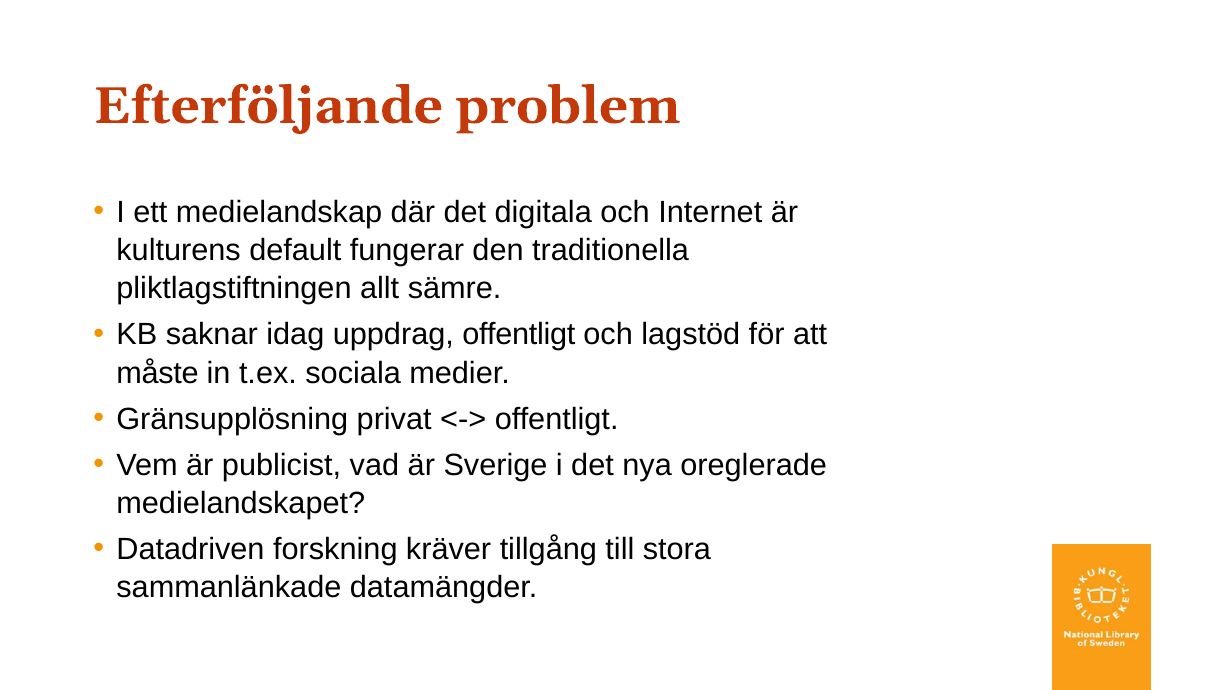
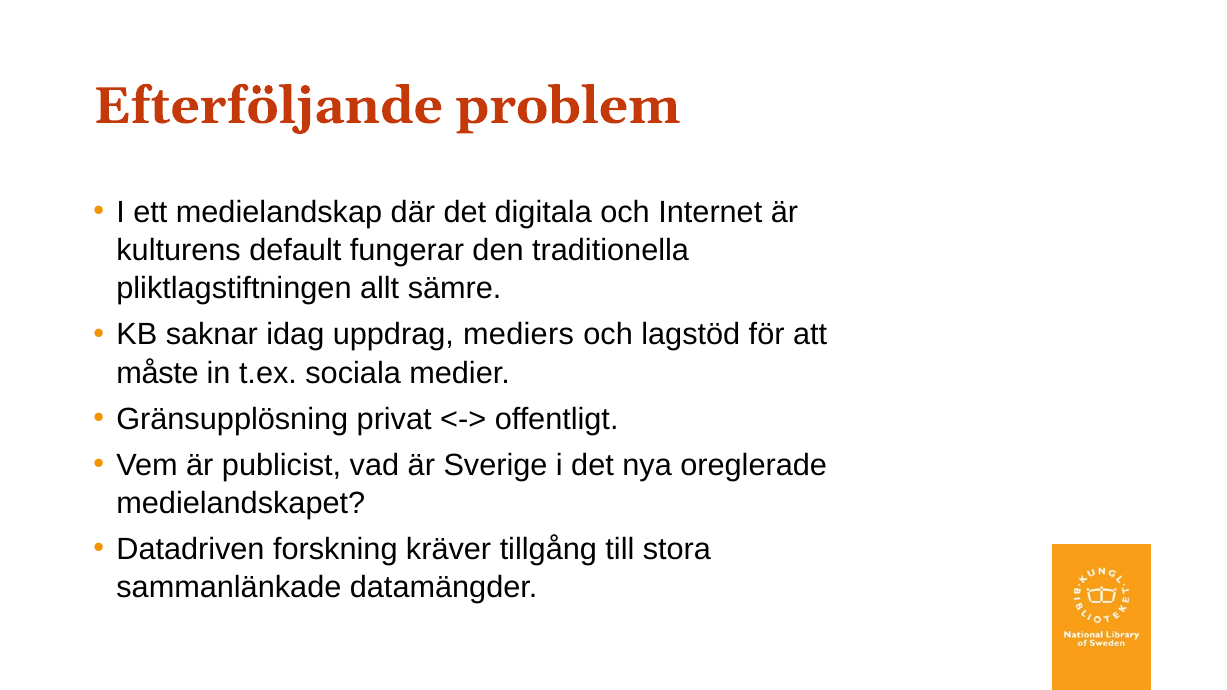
uppdrag offentligt: offentligt -> mediers (519, 335)
